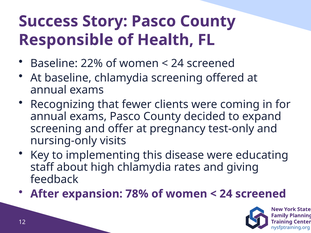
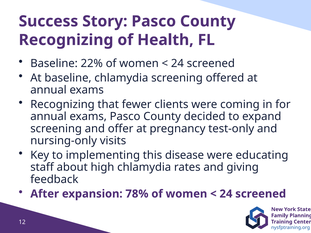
Responsible: Responsible -> Recognizing (66, 40)
